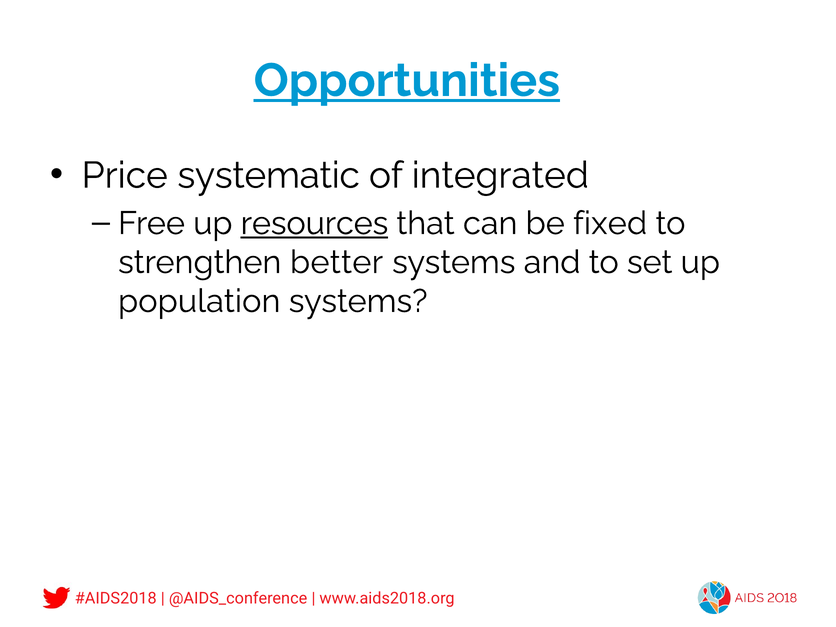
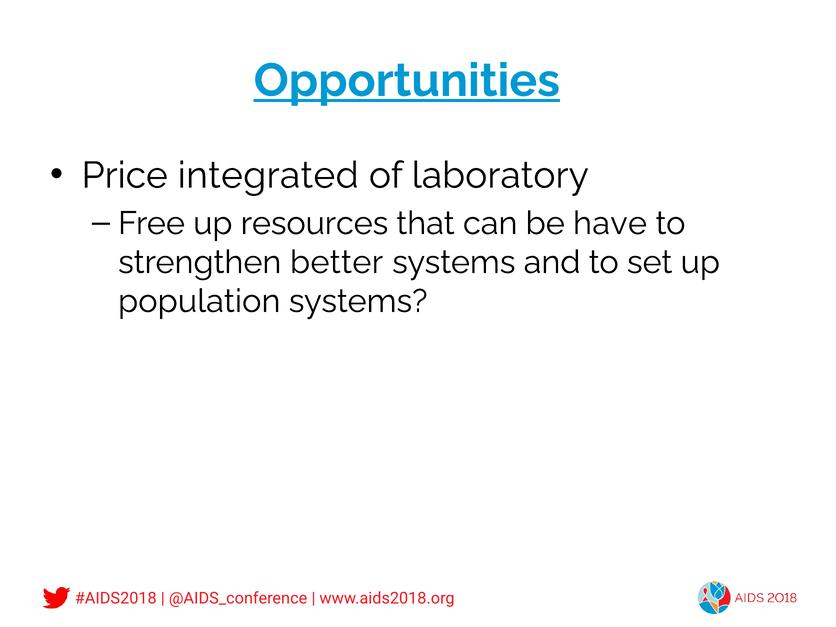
systematic: systematic -> integrated (268, 175)
integrated: integrated -> laboratory (500, 175)
resources underline: present -> none (314, 223)
fixed: fixed -> have (610, 223)
